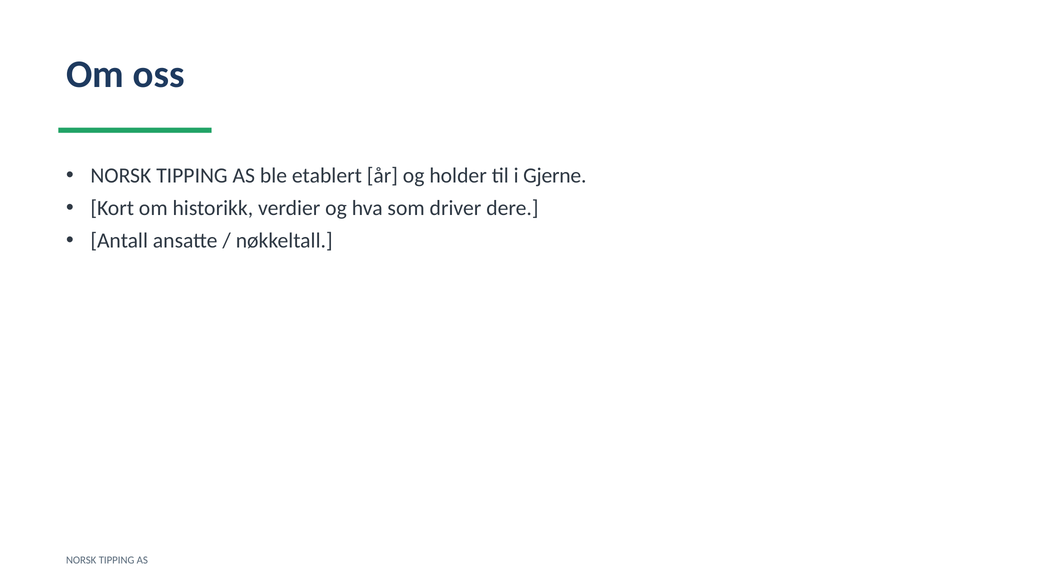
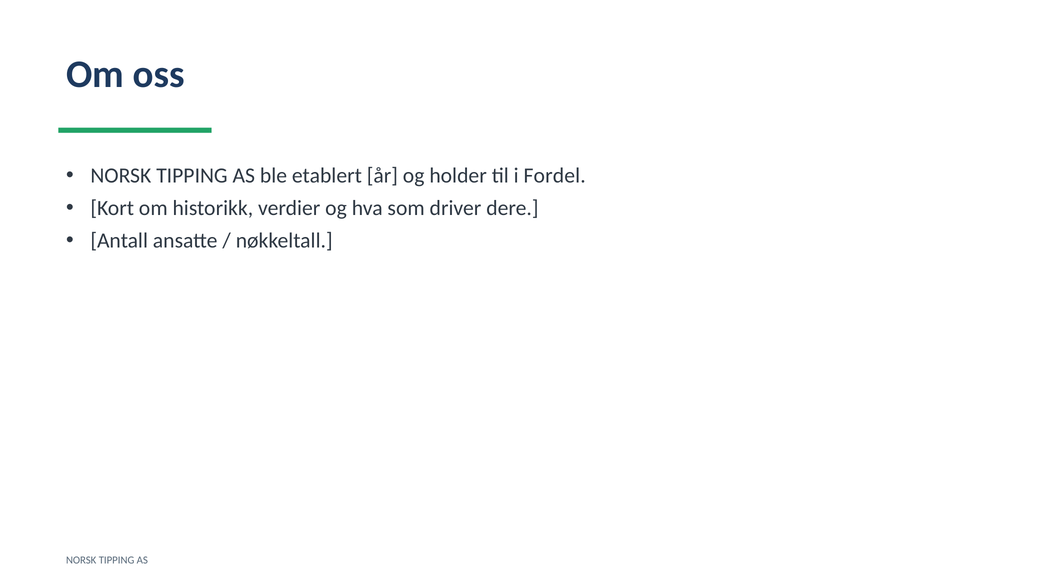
Gjerne: Gjerne -> Fordel (555, 176)
